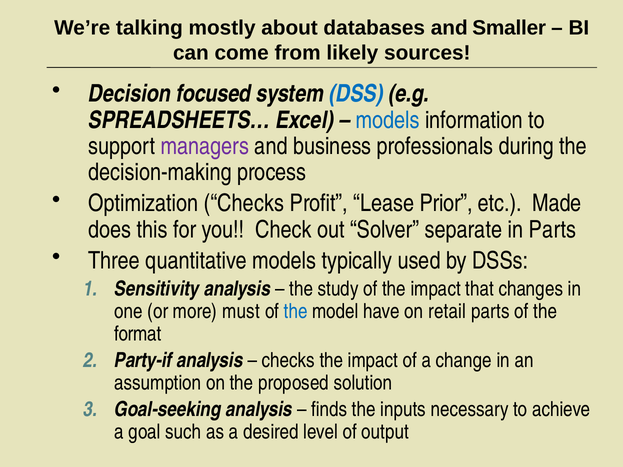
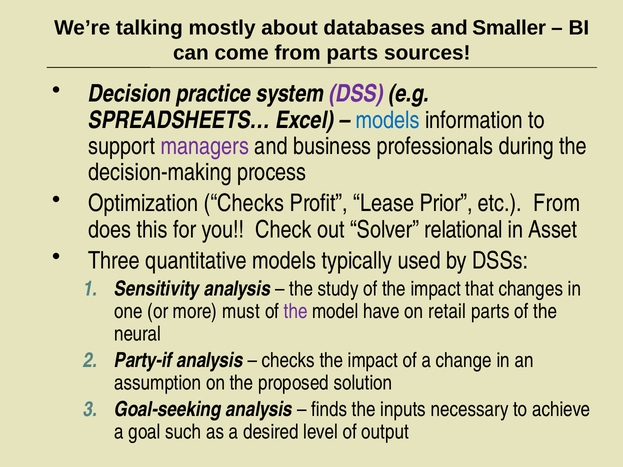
from likely: likely -> parts (352, 53)
focused: focused -> practice (214, 94)
DSS colour: blue -> purple (356, 94)
etc Made: Made -> From (557, 203)
separate: separate -> relational (464, 230)
in Parts: Parts -> Asset (553, 230)
the colour: blue -> purple (296, 312)
format: format -> neural (138, 334)
